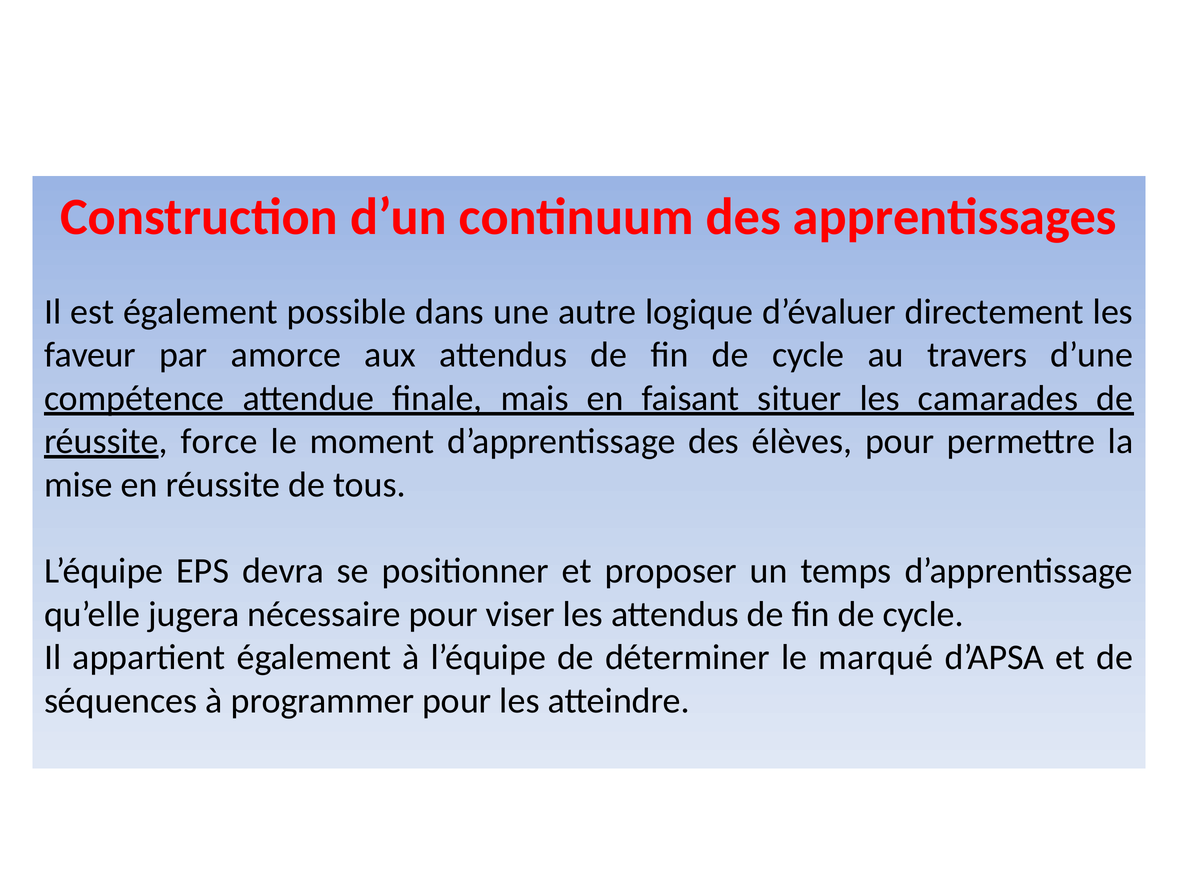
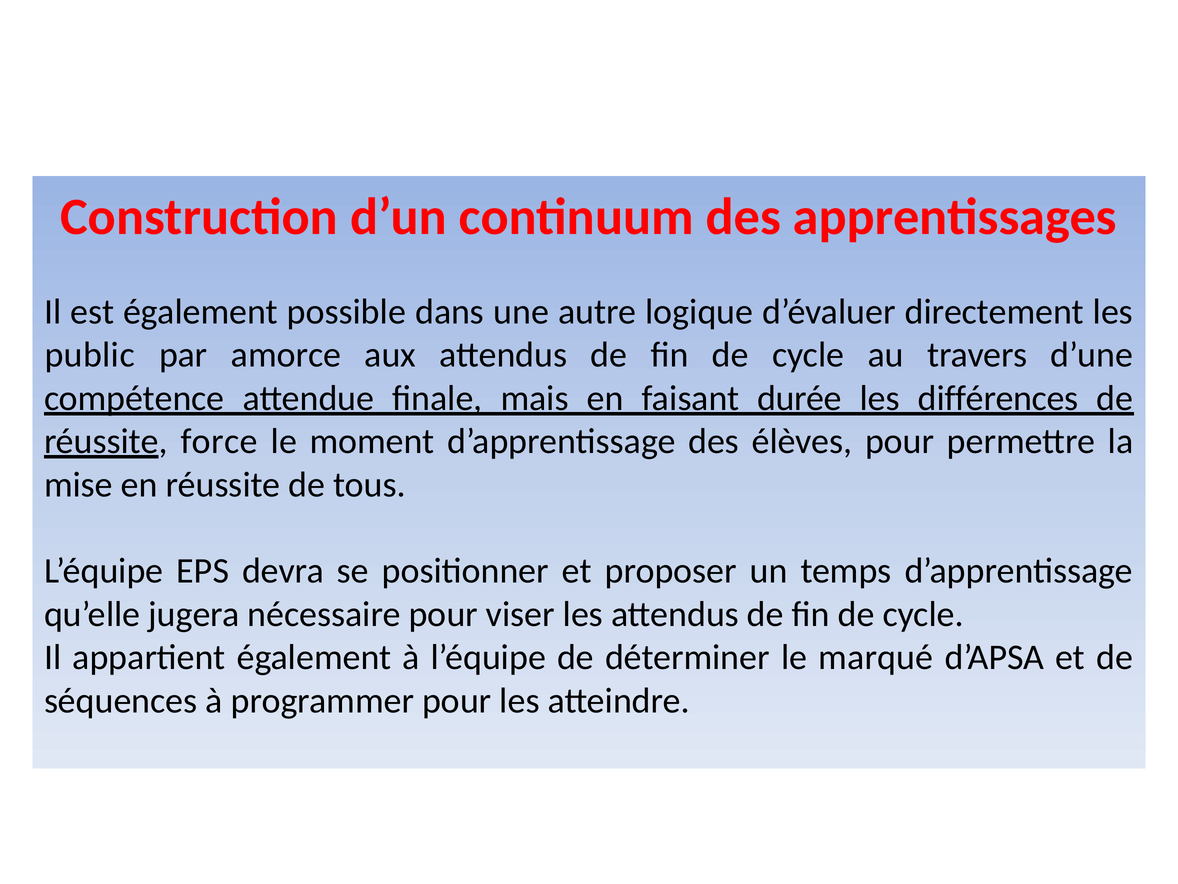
faveur: faveur -> public (90, 355)
situer: situer -> durée (800, 398)
camarades: camarades -> différences (998, 398)
